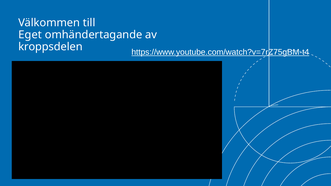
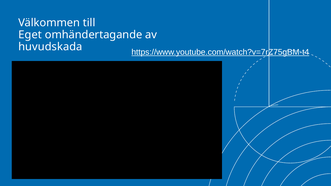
kroppsdelen: kroppsdelen -> huvudskada (50, 47)
